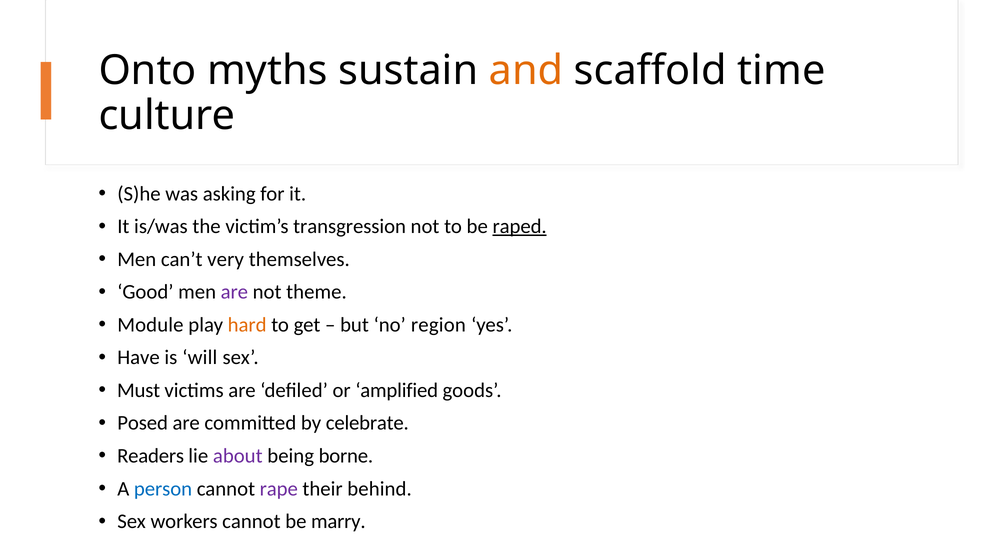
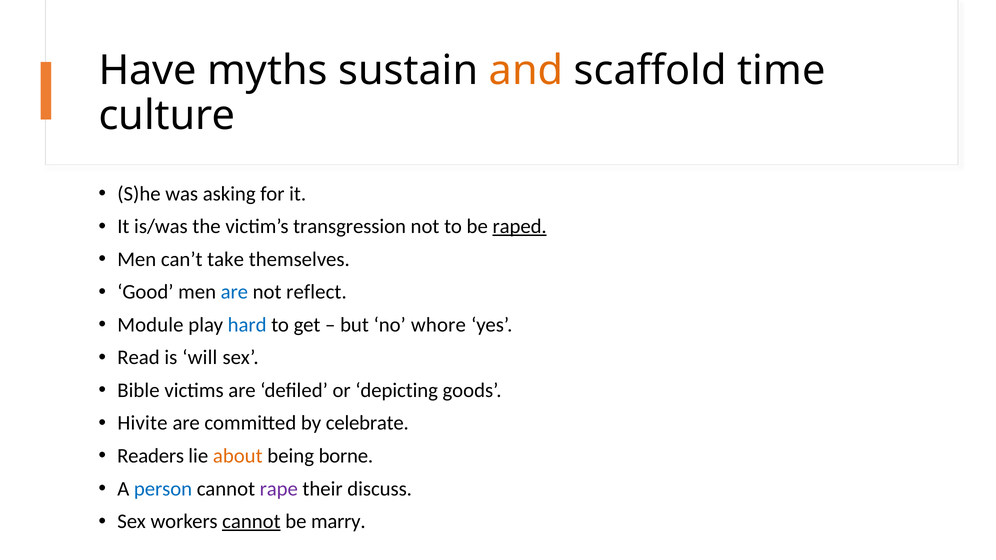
Onto: Onto -> Have (148, 71)
very: very -> take (226, 259)
are colour: purple -> blue (234, 292)
theme: theme -> reflect (316, 292)
hard colour: orange -> blue (247, 325)
region: region -> whore (438, 325)
Have: Have -> Read (138, 358)
Must: Must -> Bible (138, 390)
amplified: amplified -> depicting (397, 390)
Posed: Posed -> Hivite (142, 423)
about colour: purple -> orange (238, 456)
behind: behind -> discuss (380, 489)
cannot underline: none -> present (251, 522)
